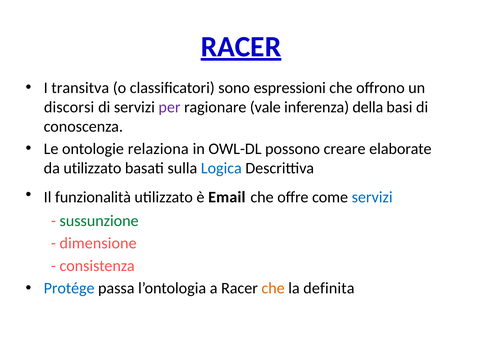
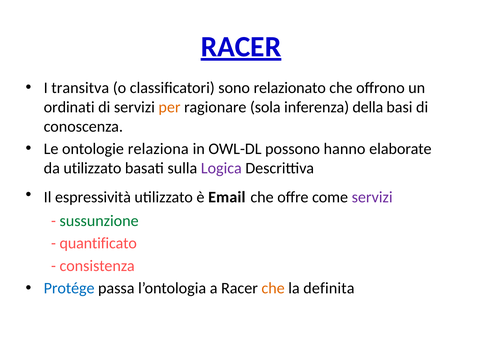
espressioni: espressioni -> relazionato (290, 88)
discorsi: discorsi -> ordinati (69, 107)
per colour: purple -> orange (170, 107)
vale: vale -> sola (265, 107)
creare: creare -> hanno (345, 149)
Logica colour: blue -> purple (221, 168)
funzionalità: funzionalità -> espressività (93, 197)
servizi colour: blue -> purple (372, 197)
dimensione: dimensione -> quantificato (98, 243)
